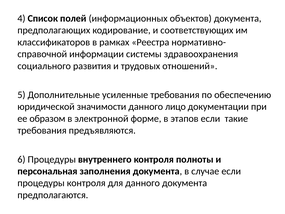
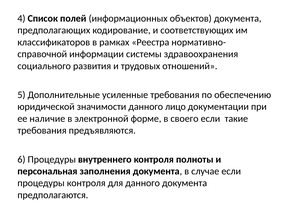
образом: образом -> наличие (47, 118)
этапов: этапов -> своего (184, 118)
